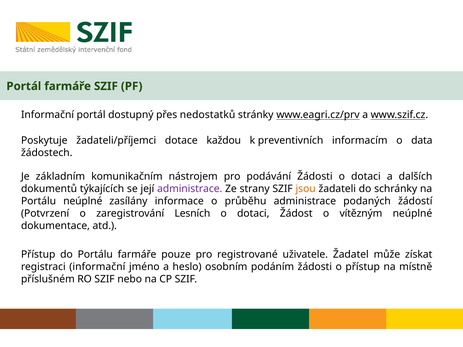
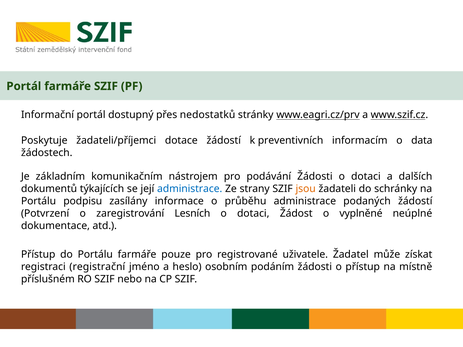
dotace každou: každou -> žádostí (224, 140)
administrace colour: purple -> blue (190, 189)
Portálu neúplné: neúplné -> podpisu (83, 201)
vítězným: vítězným -> vyplněné (361, 214)
registraci informační: informační -> registrační (97, 267)
